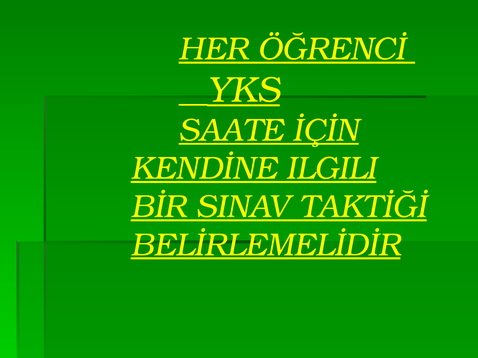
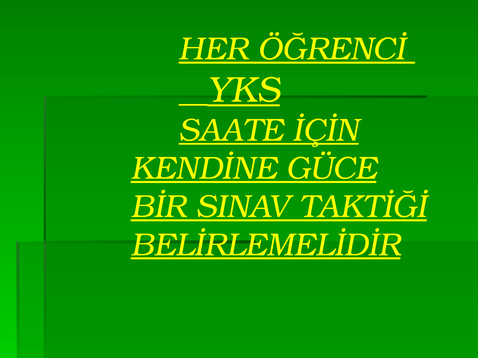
ILGILI: ILGILI -> GÜCE (331, 169)
